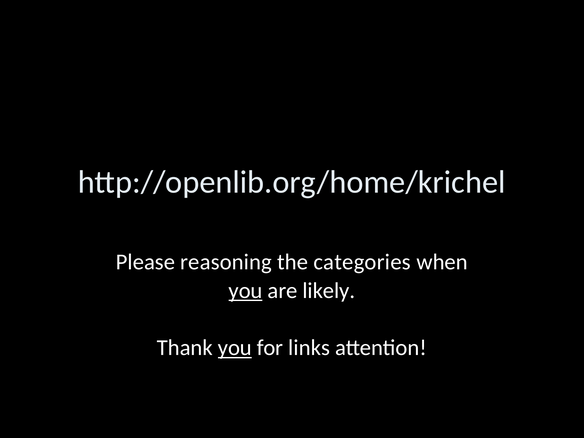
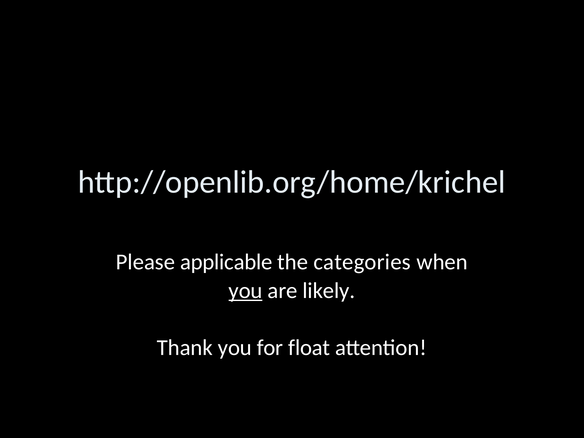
reasoning: reasoning -> applicable (226, 262)
you underline: present -> none (235, 348)
links: links -> float (309, 348)
